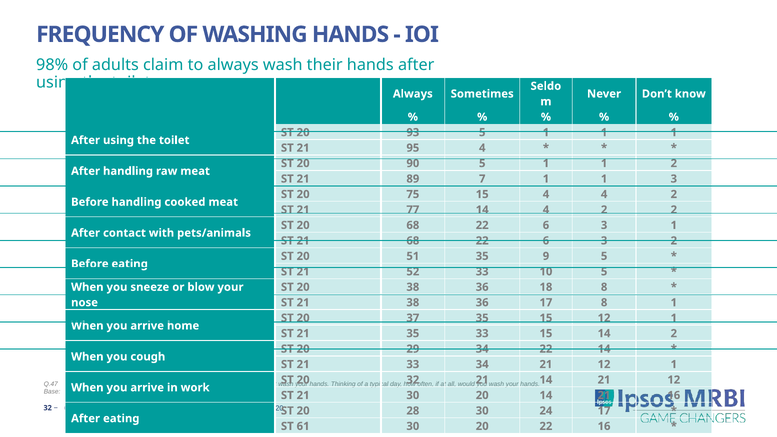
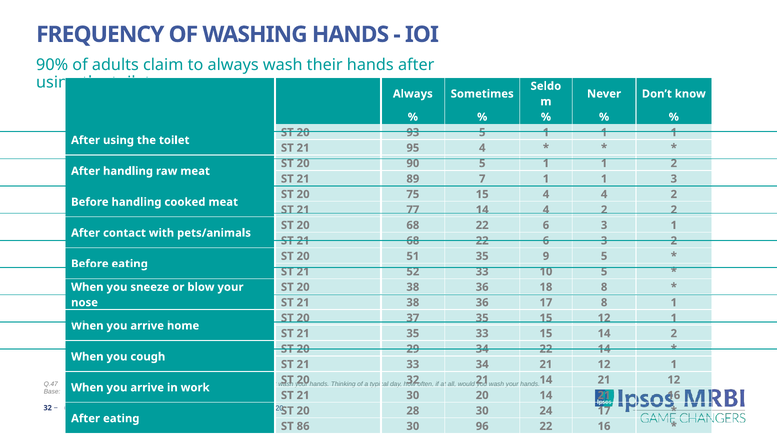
98%: 98% -> 90% (52, 65)
61: 61 -> 86 (303, 426)
20: 20 -> 96 (482, 426)
